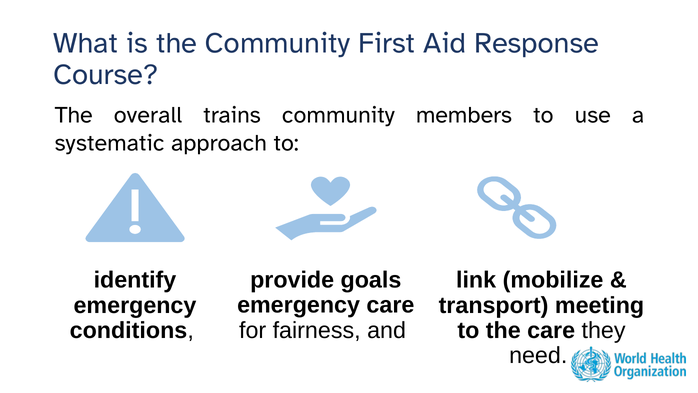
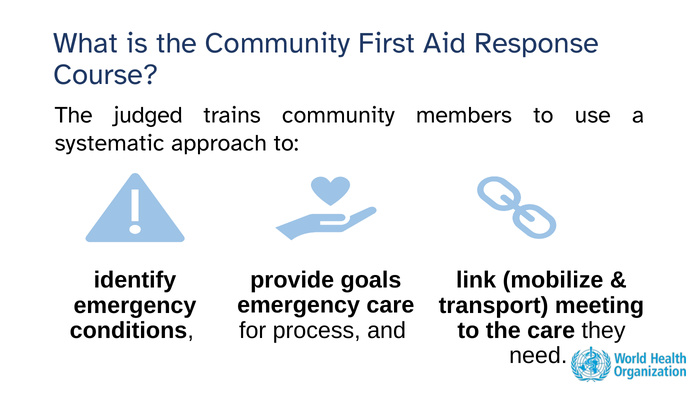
overall: overall -> judged (148, 115)
fairness: fairness -> process (317, 330)
